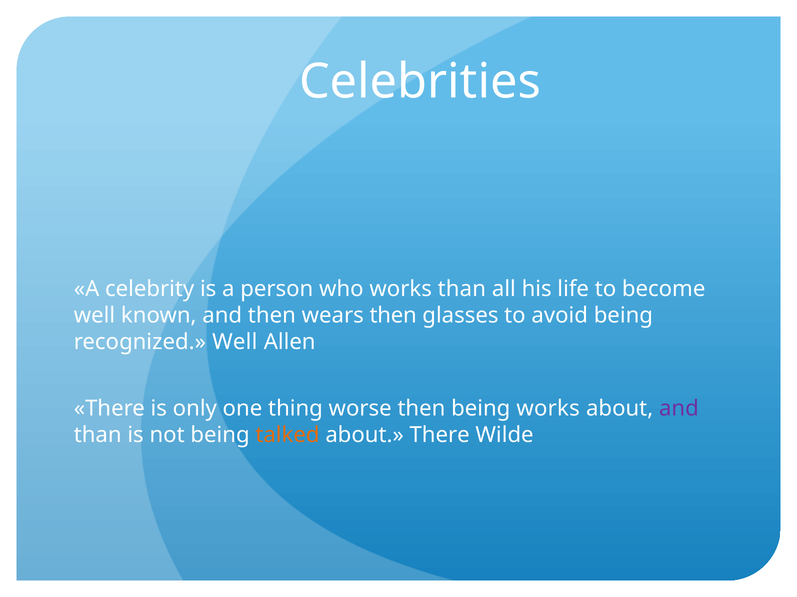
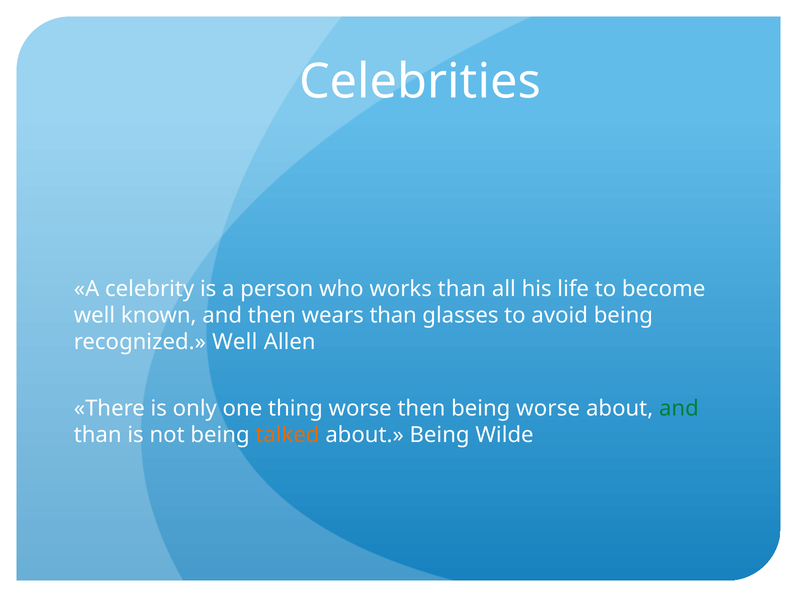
wears then: then -> than (393, 316)
being works: works -> worse (548, 409)
and colour: purple -> green (679, 409)
about There: There -> Being (440, 435)
